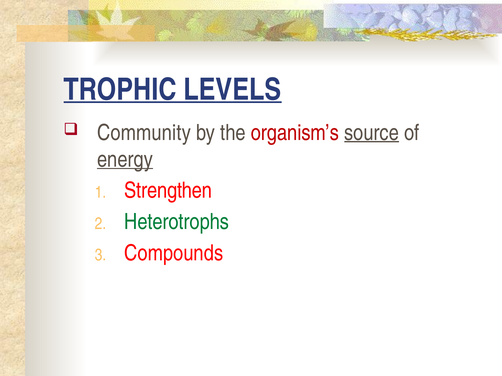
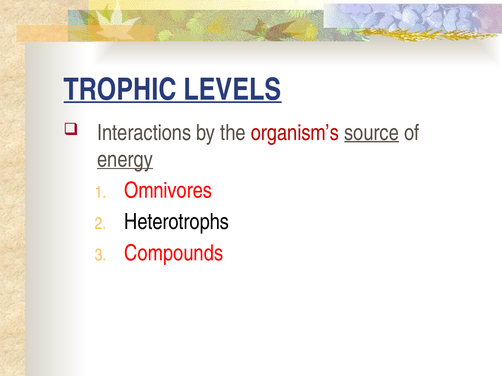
Community: Community -> Interactions (144, 133)
Strengthen: Strengthen -> Omnivores (168, 191)
Heterotrophs colour: green -> black (177, 222)
